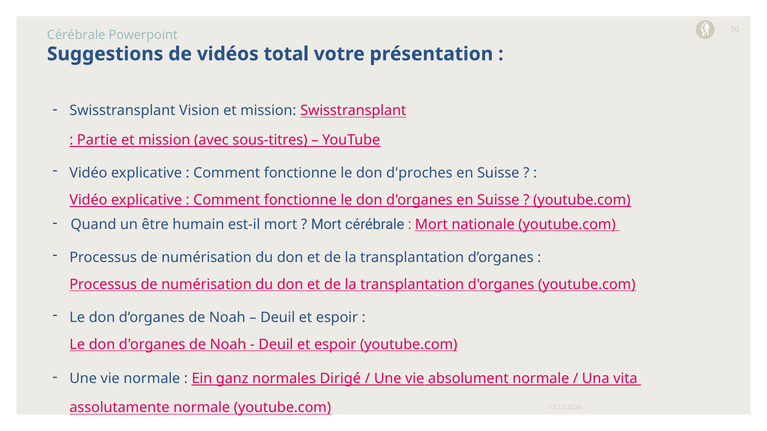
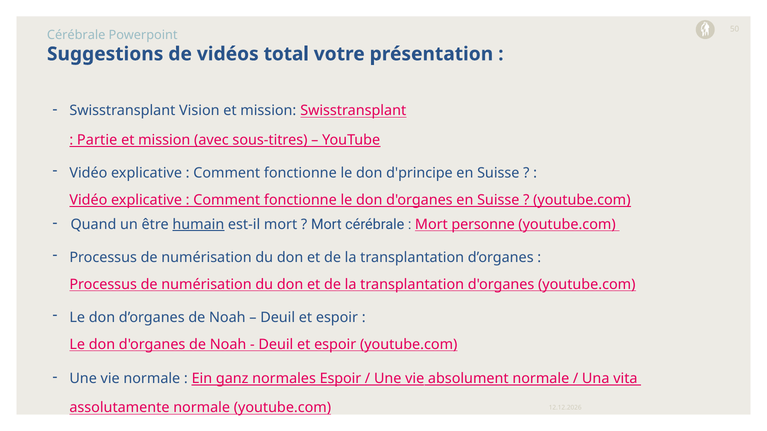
d'proches: d'proches -> d'principe (419, 173)
humain underline: none -> present (198, 225)
nationale: nationale -> personne (483, 225)
normales Dirigé: Dirigé -> Espoir (340, 379)
